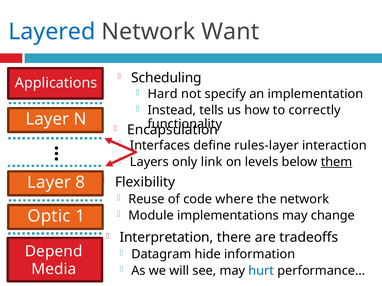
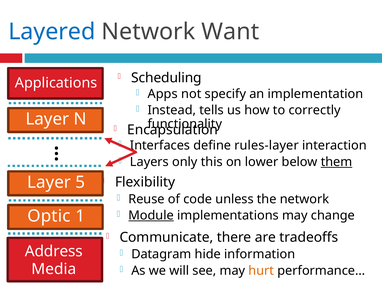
Hard: Hard -> Apps (163, 94)
link: link -> this (212, 162)
levels: levels -> lower (262, 162)
8: 8 -> 5 (80, 183)
where: where -> unless (235, 200)
Module underline: none -> present (151, 216)
Interpretation: Interpretation -> Communicate (166, 238)
Depend: Depend -> Address (54, 252)
hurt colour: blue -> orange (261, 271)
